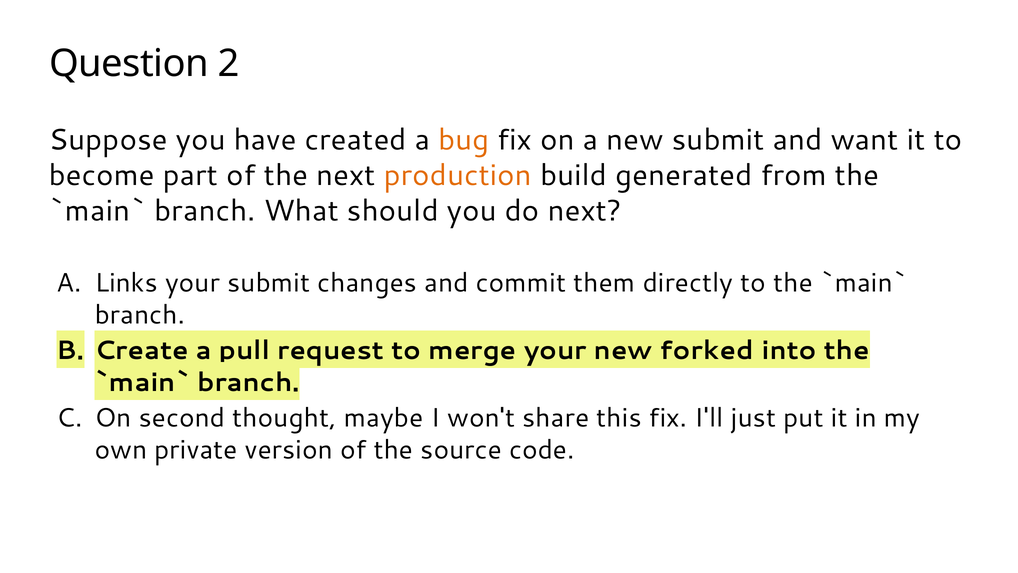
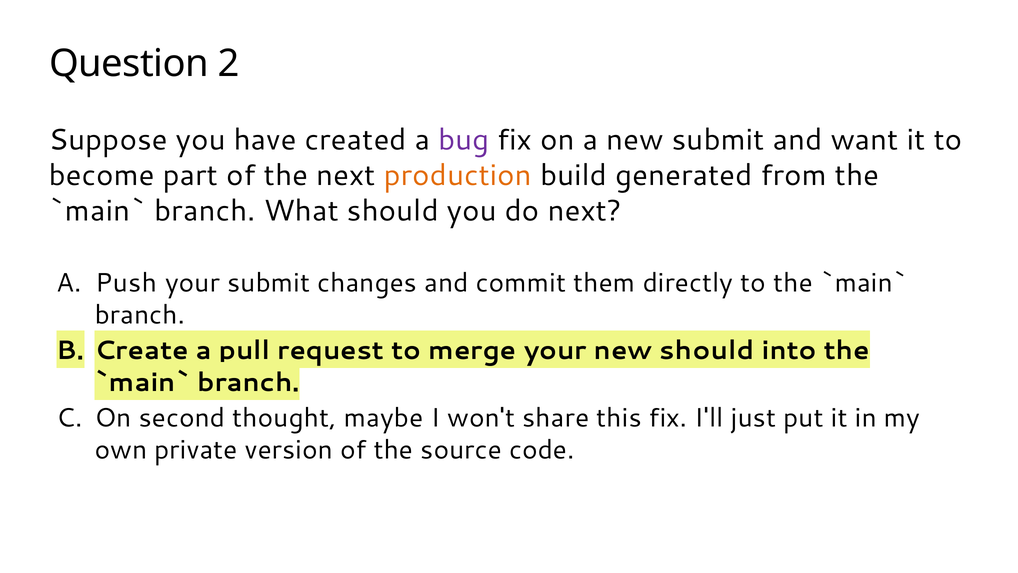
bug colour: orange -> purple (464, 140)
Links: Links -> Push (126, 283)
new forked: forked -> should (707, 350)
